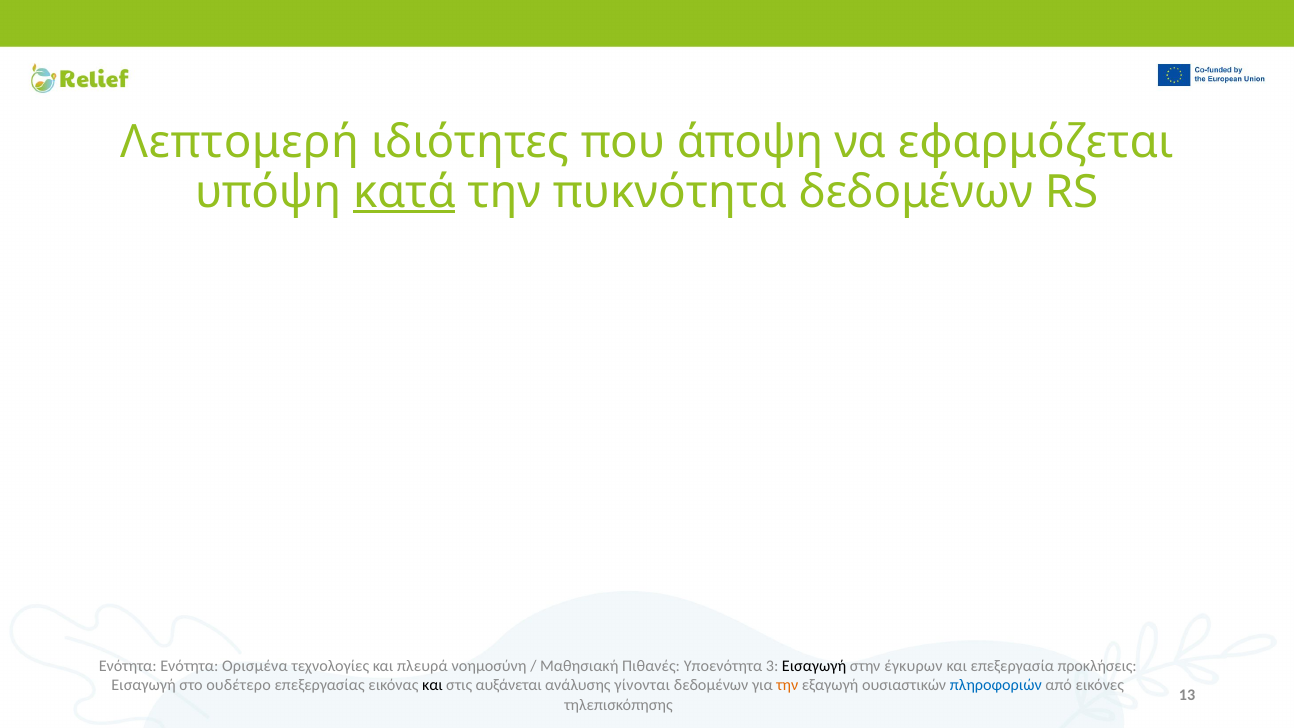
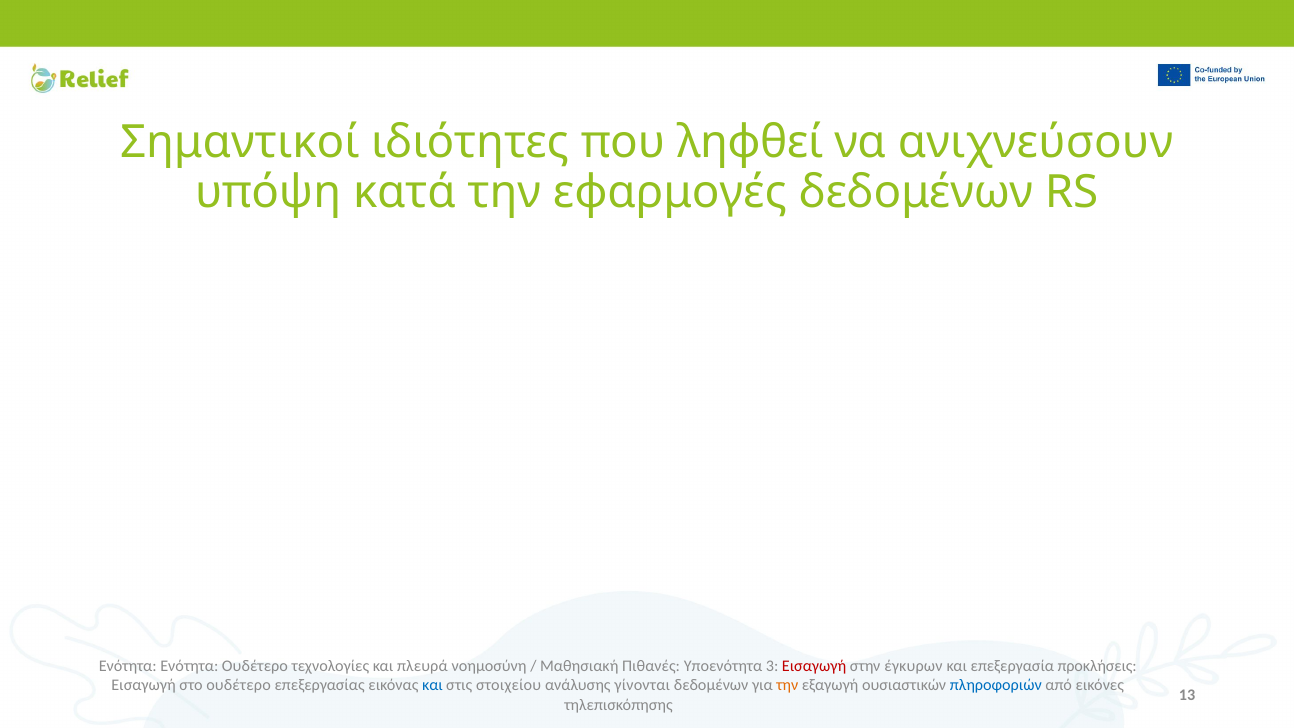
Λεπτομερή: Λεπτομερή -> Σημαντικοί (240, 143)
άποψη: άποψη -> ληφθεί (750, 143)
εφαρμόζεται: εφαρμόζεται -> ανιχνεύσουν (1035, 143)
κατά underline: present -> none (404, 192)
πυκνότητα: πυκνότητα -> εφαρμογές (670, 192)
Ενότητα Ορισμένα: Ορισμένα -> Ουδέτερο (255, 666)
Εισαγωγή colour: black -> red (814, 666)
και colour: black -> blue (432, 685)
αυξάνεται: αυξάνεται -> στοιχείου (509, 685)
